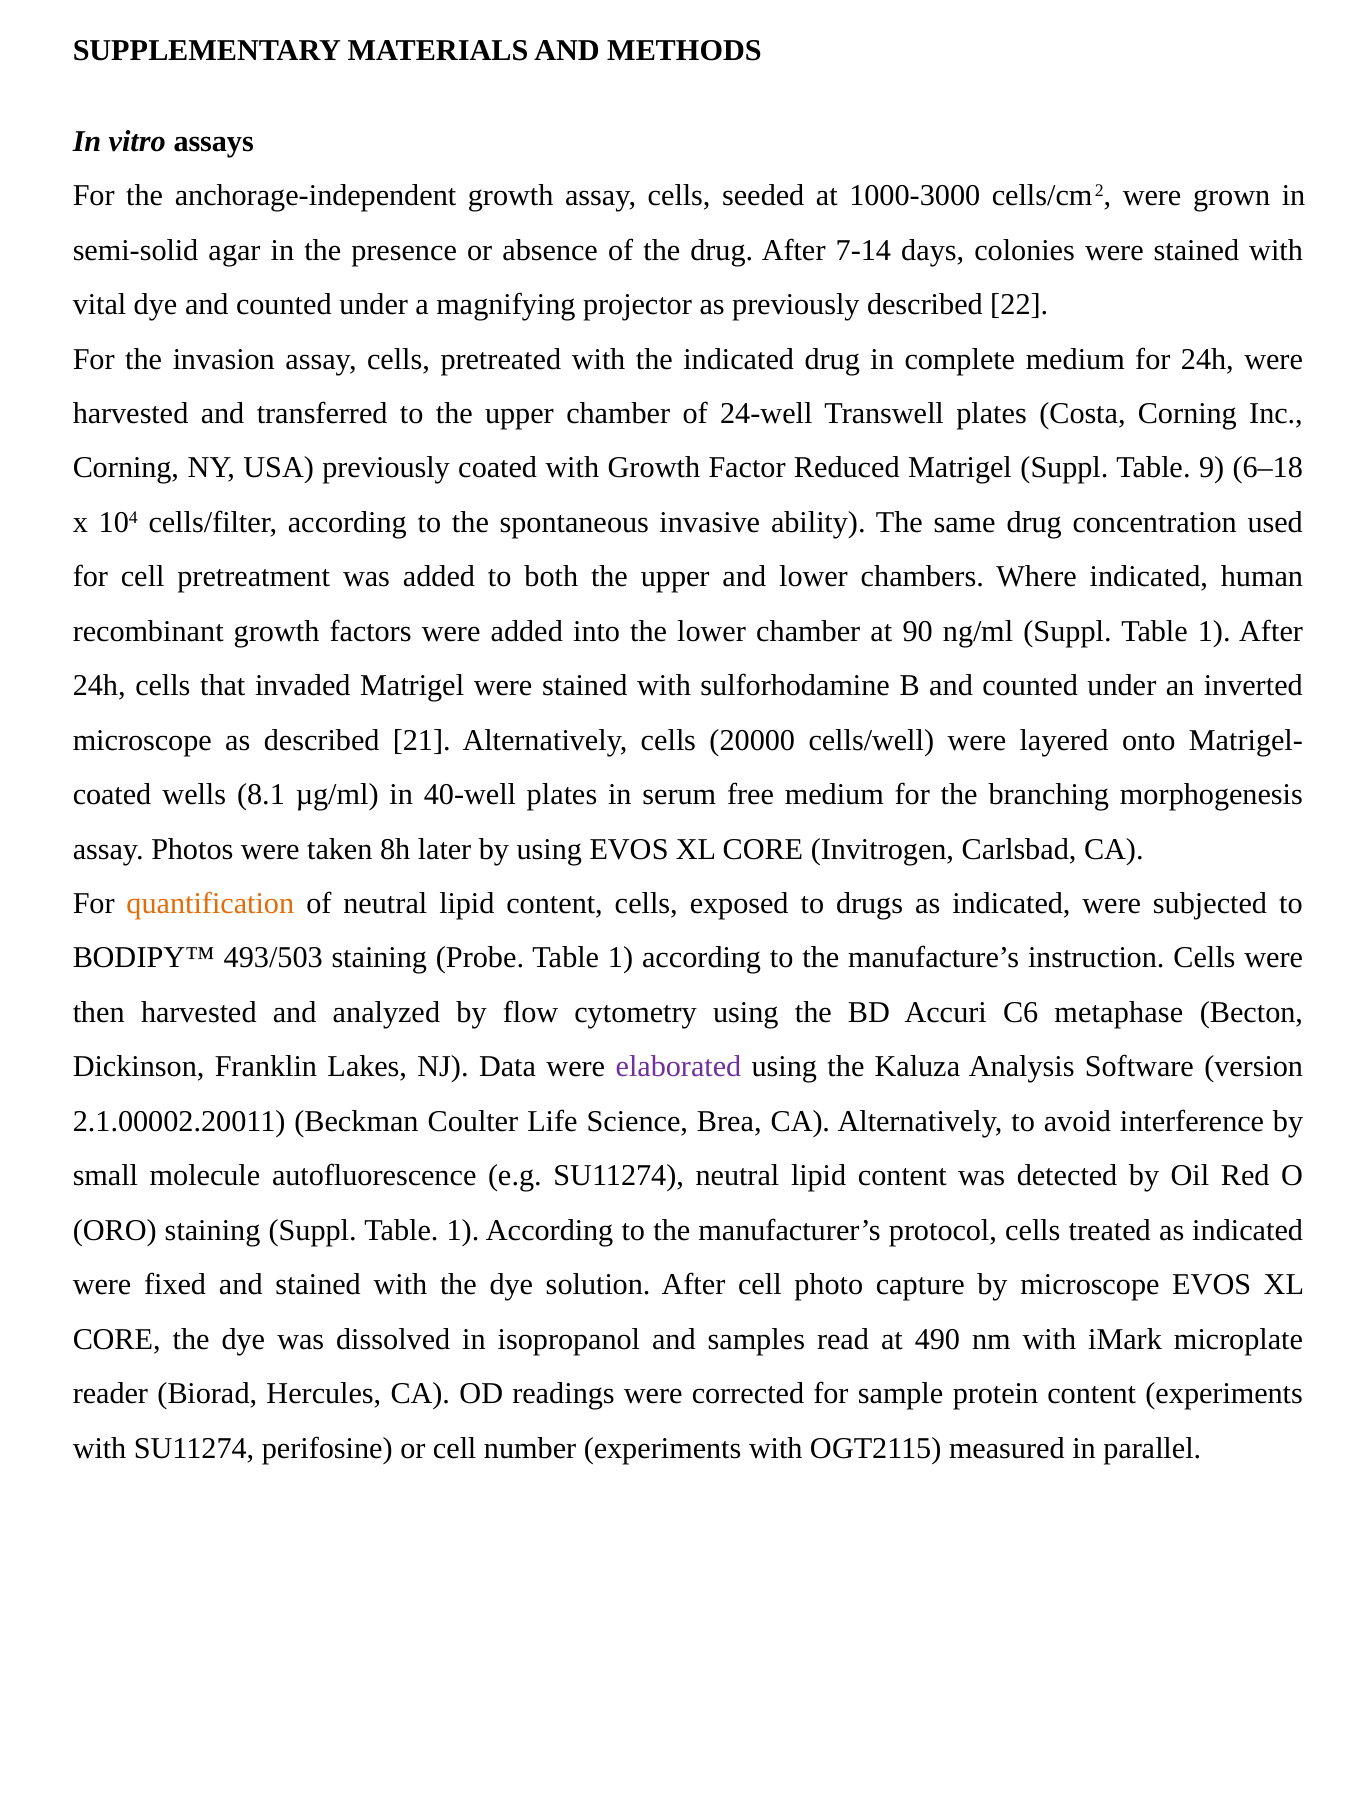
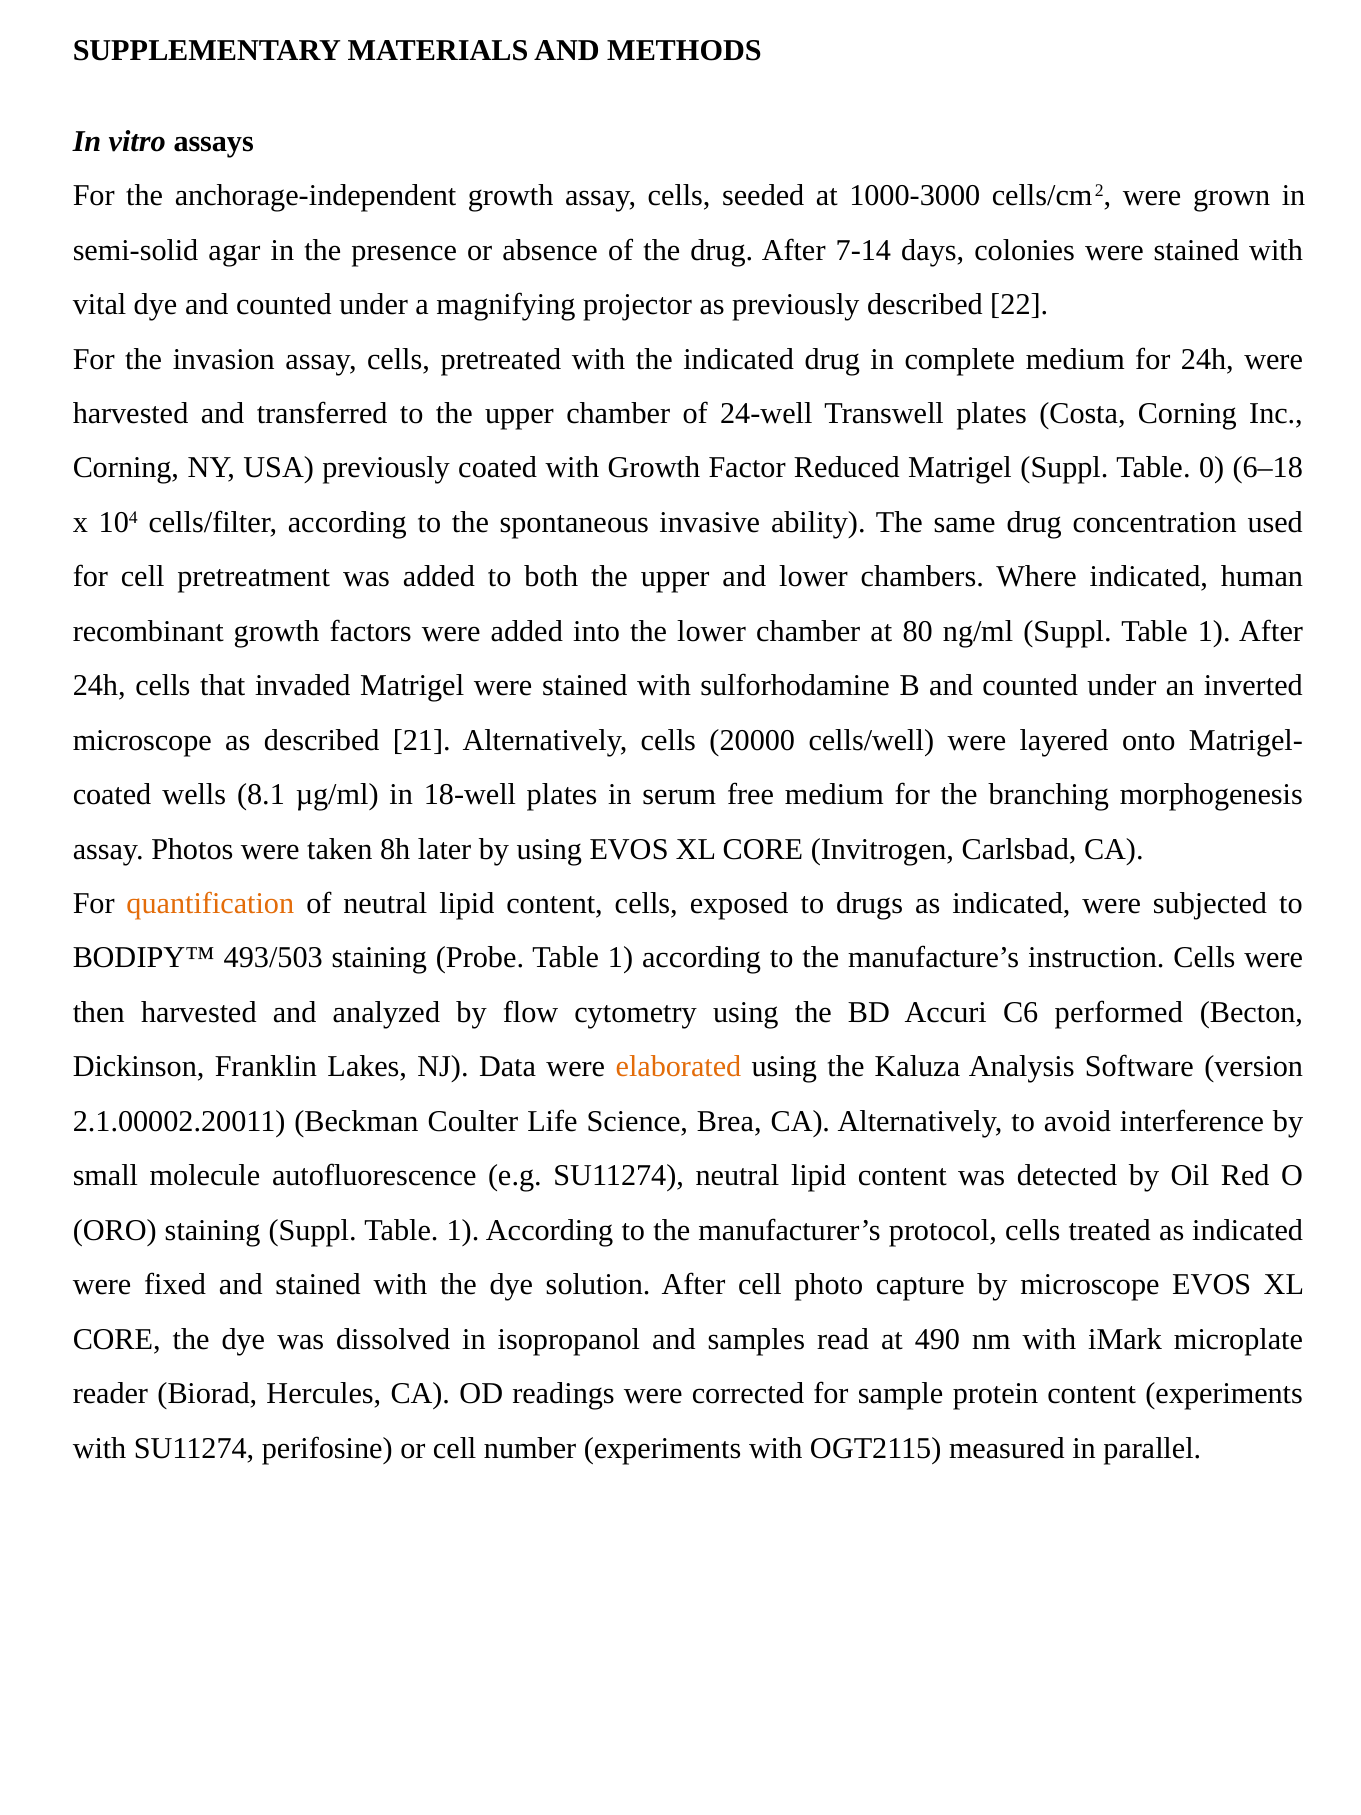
9: 9 -> 0 (1212, 468)
90: 90 -> 80 (918, 631)
40-well: 40-well -> 18-well (470, 794)
metaphase: metaphase -> performed (1119, 1012)
elaborated colour: purple -> orange (678, 1067)
